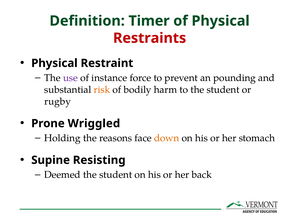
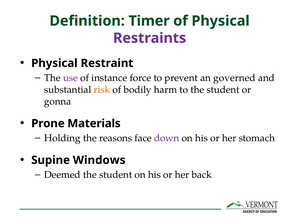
Restraints colour: red -> purple (150, 38)
pounding: pounding -> governed (234, 78)
rugby: rugby -> gonna (58, 101)
Wriggled: Wriggled -> Materials (94, 124)
down colour: orange -> purple (167, 138)
Resisting: Resisting -> Windows (99, 160)
